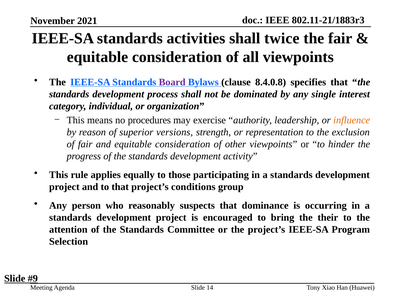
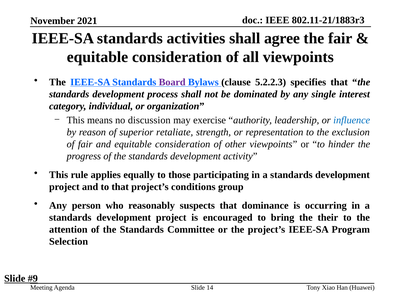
twice: twice -> agree (282, 39)
8.4.0.8: 8.4.0.8 -> 5.2.2.3 (271, 82)
procedures: procedures -> discussion (149, 120)
influence colour: orange -> blue (352, 120)
versions: versions -> retaliate (175, 132)
